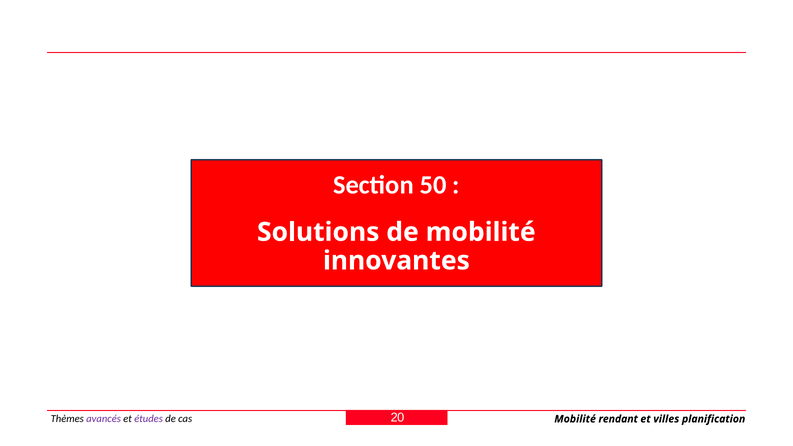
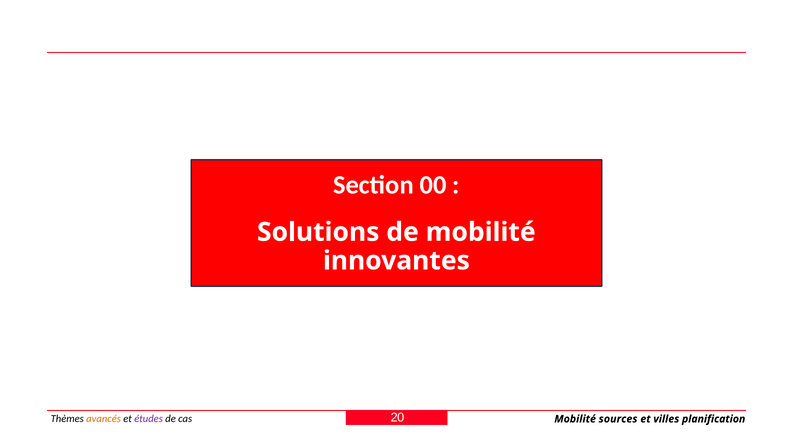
50: 50 -> 00 (433, 185)
avancés colour: purple -> orange (104, 419)
rendant: rendant -> sources (618, 419)
